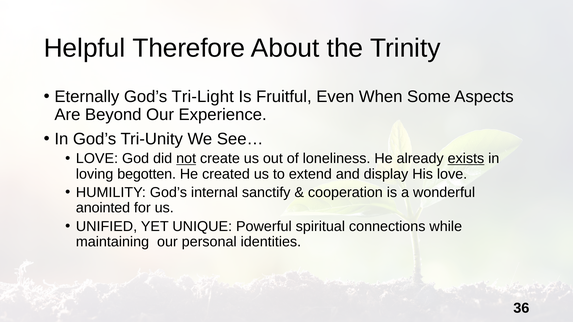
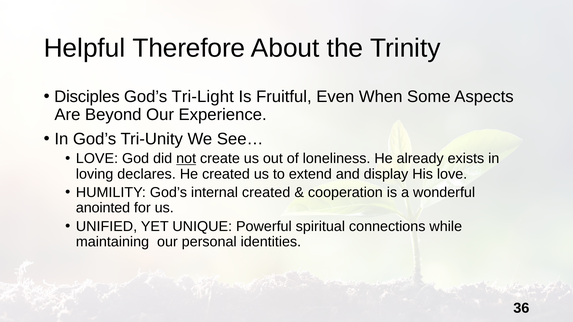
Eternally: Eternally -> Disciples (87, 97)
exists underline: present -> none (466, 159)
begotten: begotten -> declares (147, 174)
internal sanctify: sanctify -> created (266, 193)
